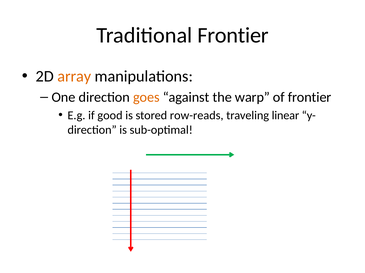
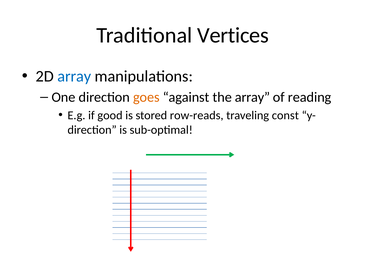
Traditional Frontier: Frontier -> Vertices (233, 35)
array colour: orange -> blue (74, 77)
the warp: warp -> array (252, 98)
of frontier: frontier -> reading (310, 98)
linear: linear -> const (285, 116)
